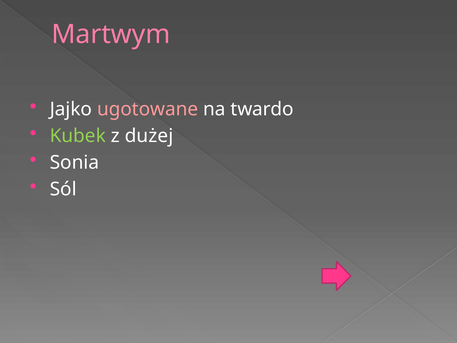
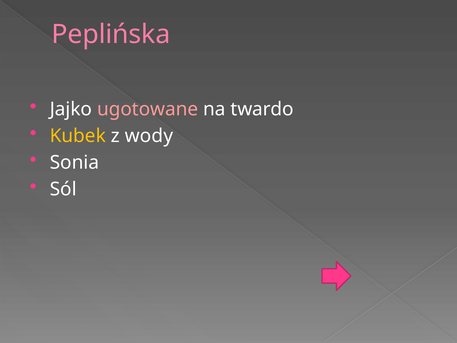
Martwym: Martwym -> Peplińska (111, 34)
Kubek colour: light green -> yellow (78, 136)
dużej: dużej -> wody (149, 136)
